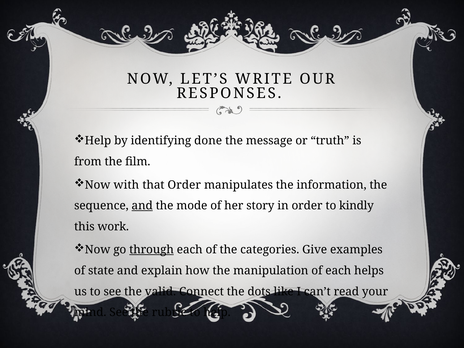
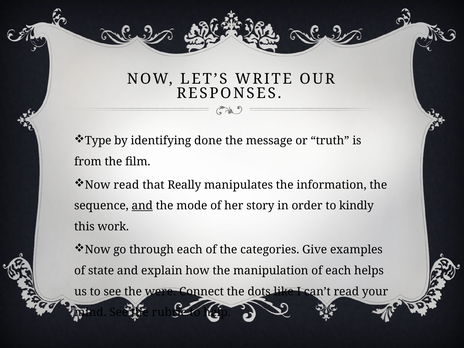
Help: Help -> Type (98, 141)
Now with: with -> read (126, 185)
that Order: Order -> Really (184, 185)
through underline: present -> none (152, 250)
valid: valid -> were (160, 292)
